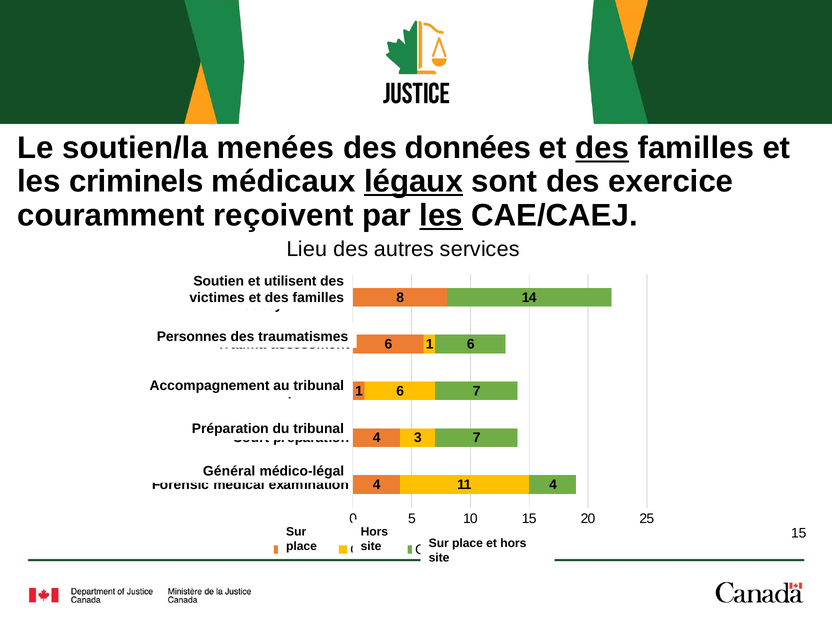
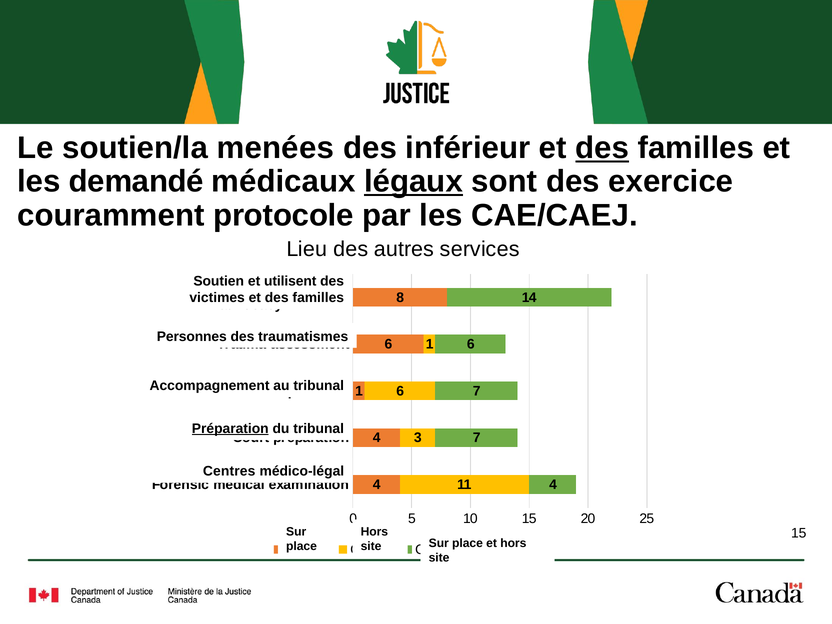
données: données -> inférieur (468, 148)
criminels: criminels -> demandé (136, 182)
reçoivent: reçoivent -> protocole (283, 215)
les underline: present -> none (441, 215)
Préparation underline: none -> present (230, 429)
Général: Général -> Centres (229, 471)
